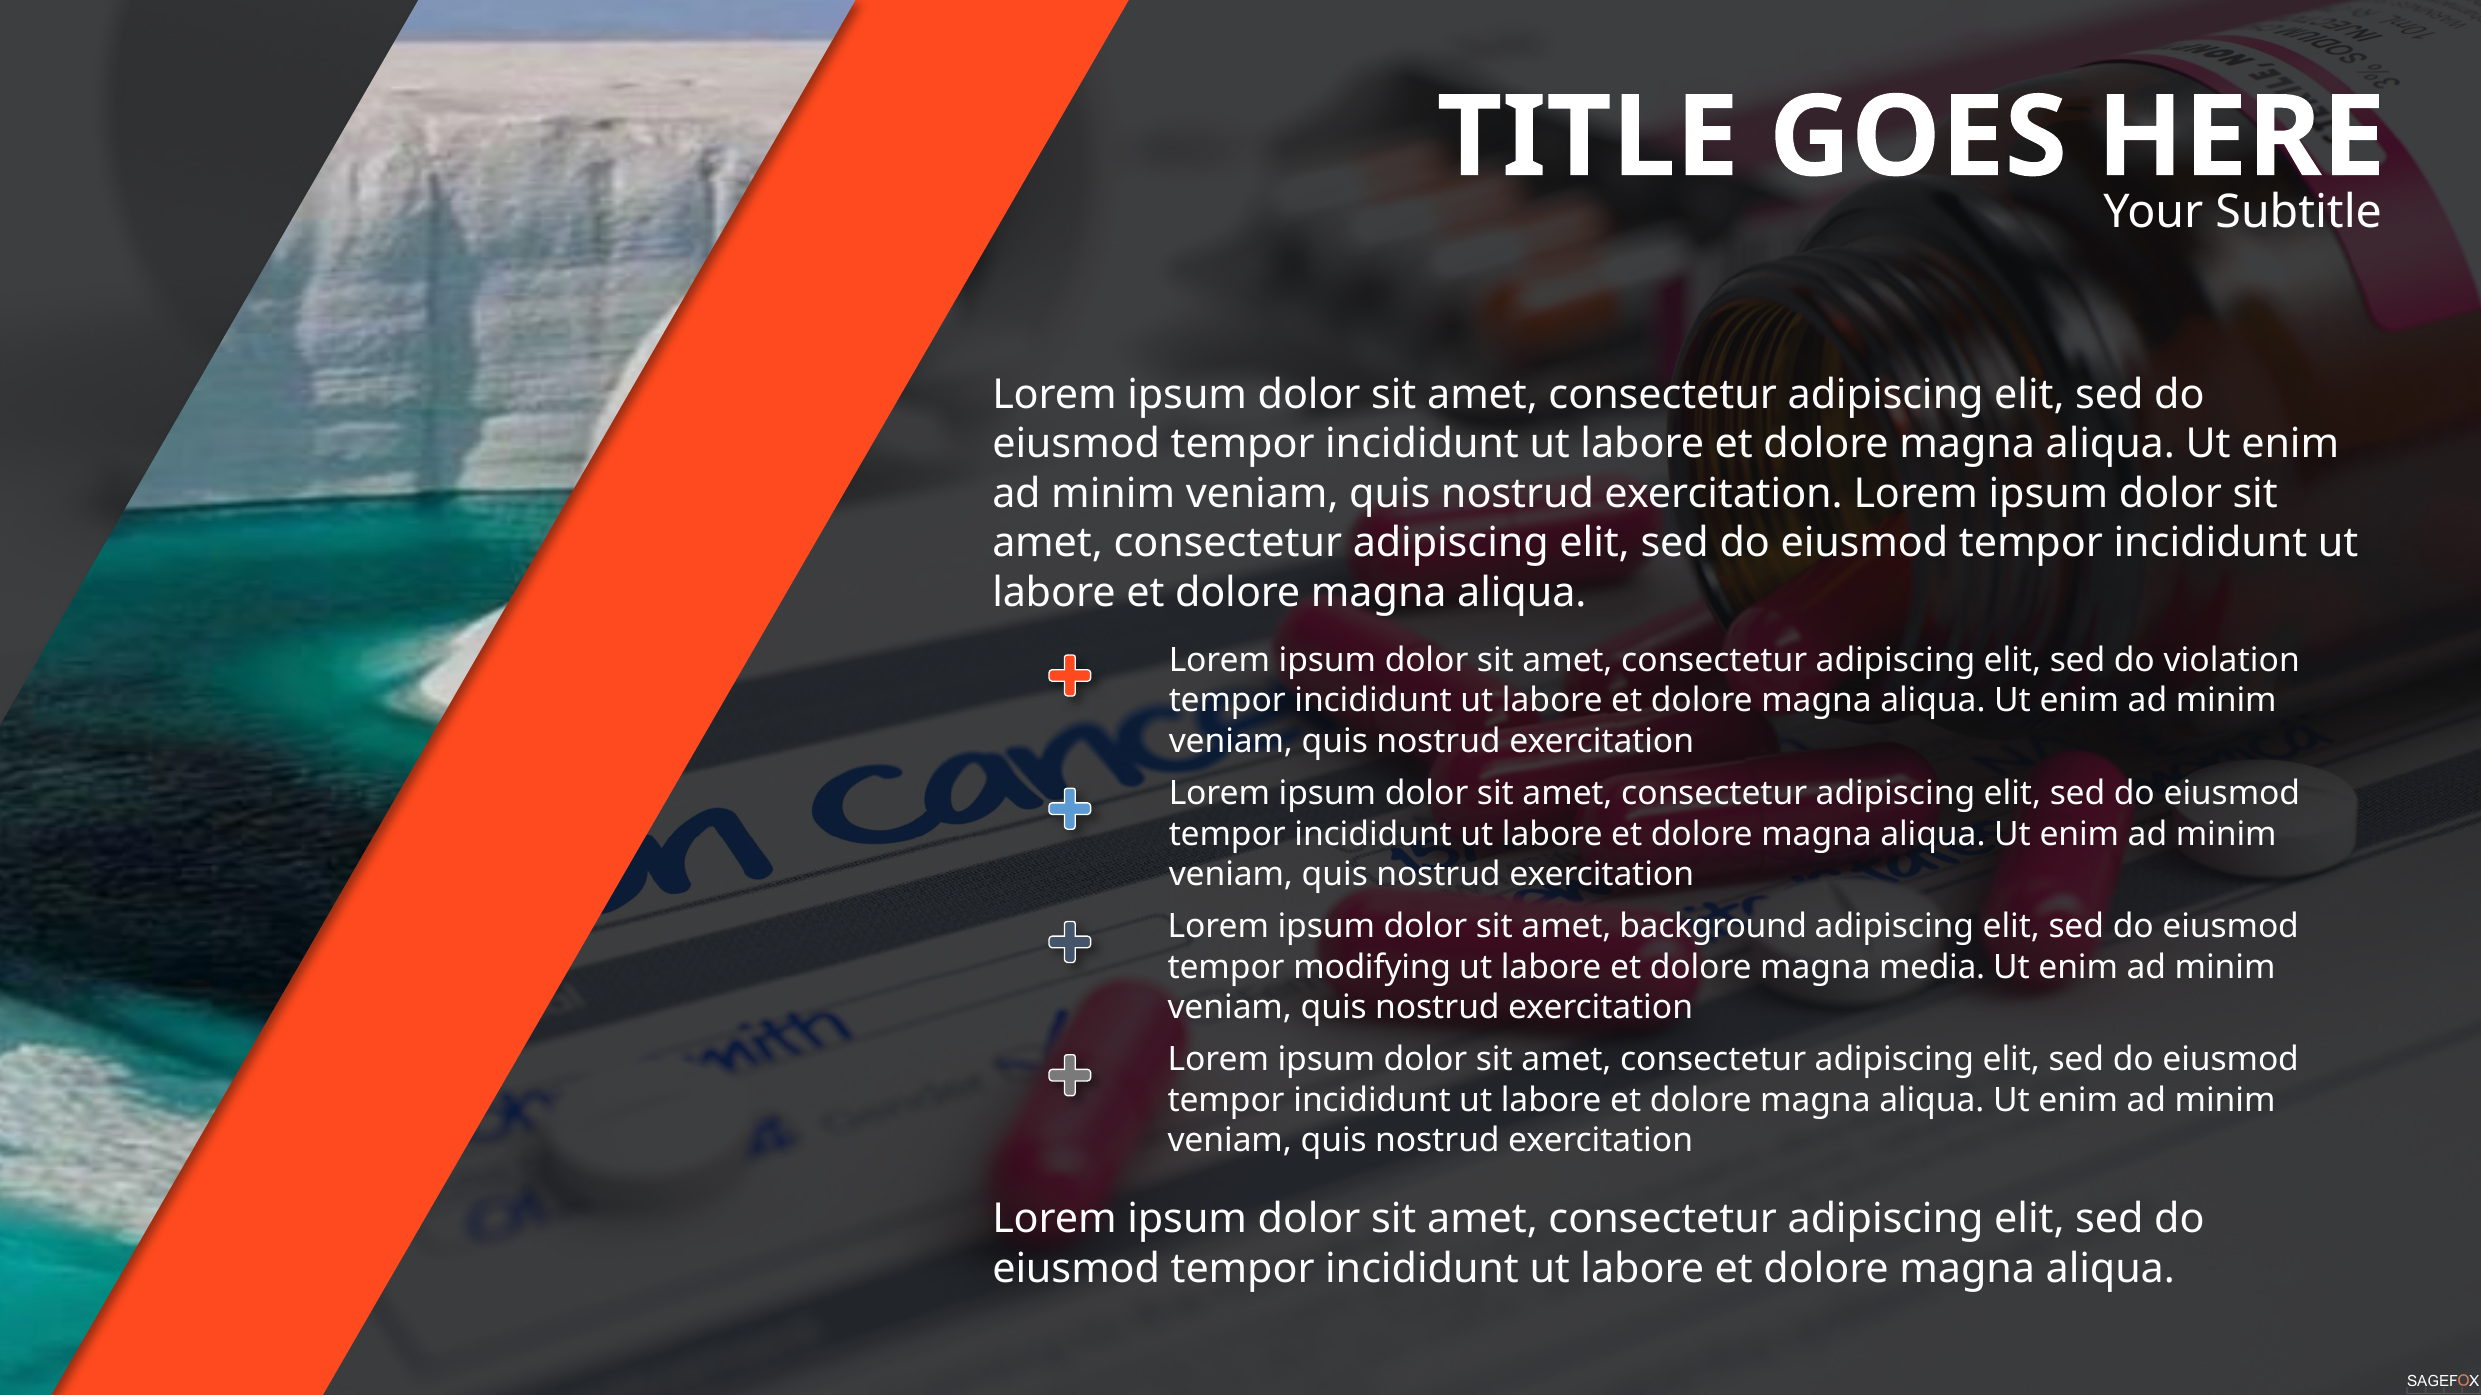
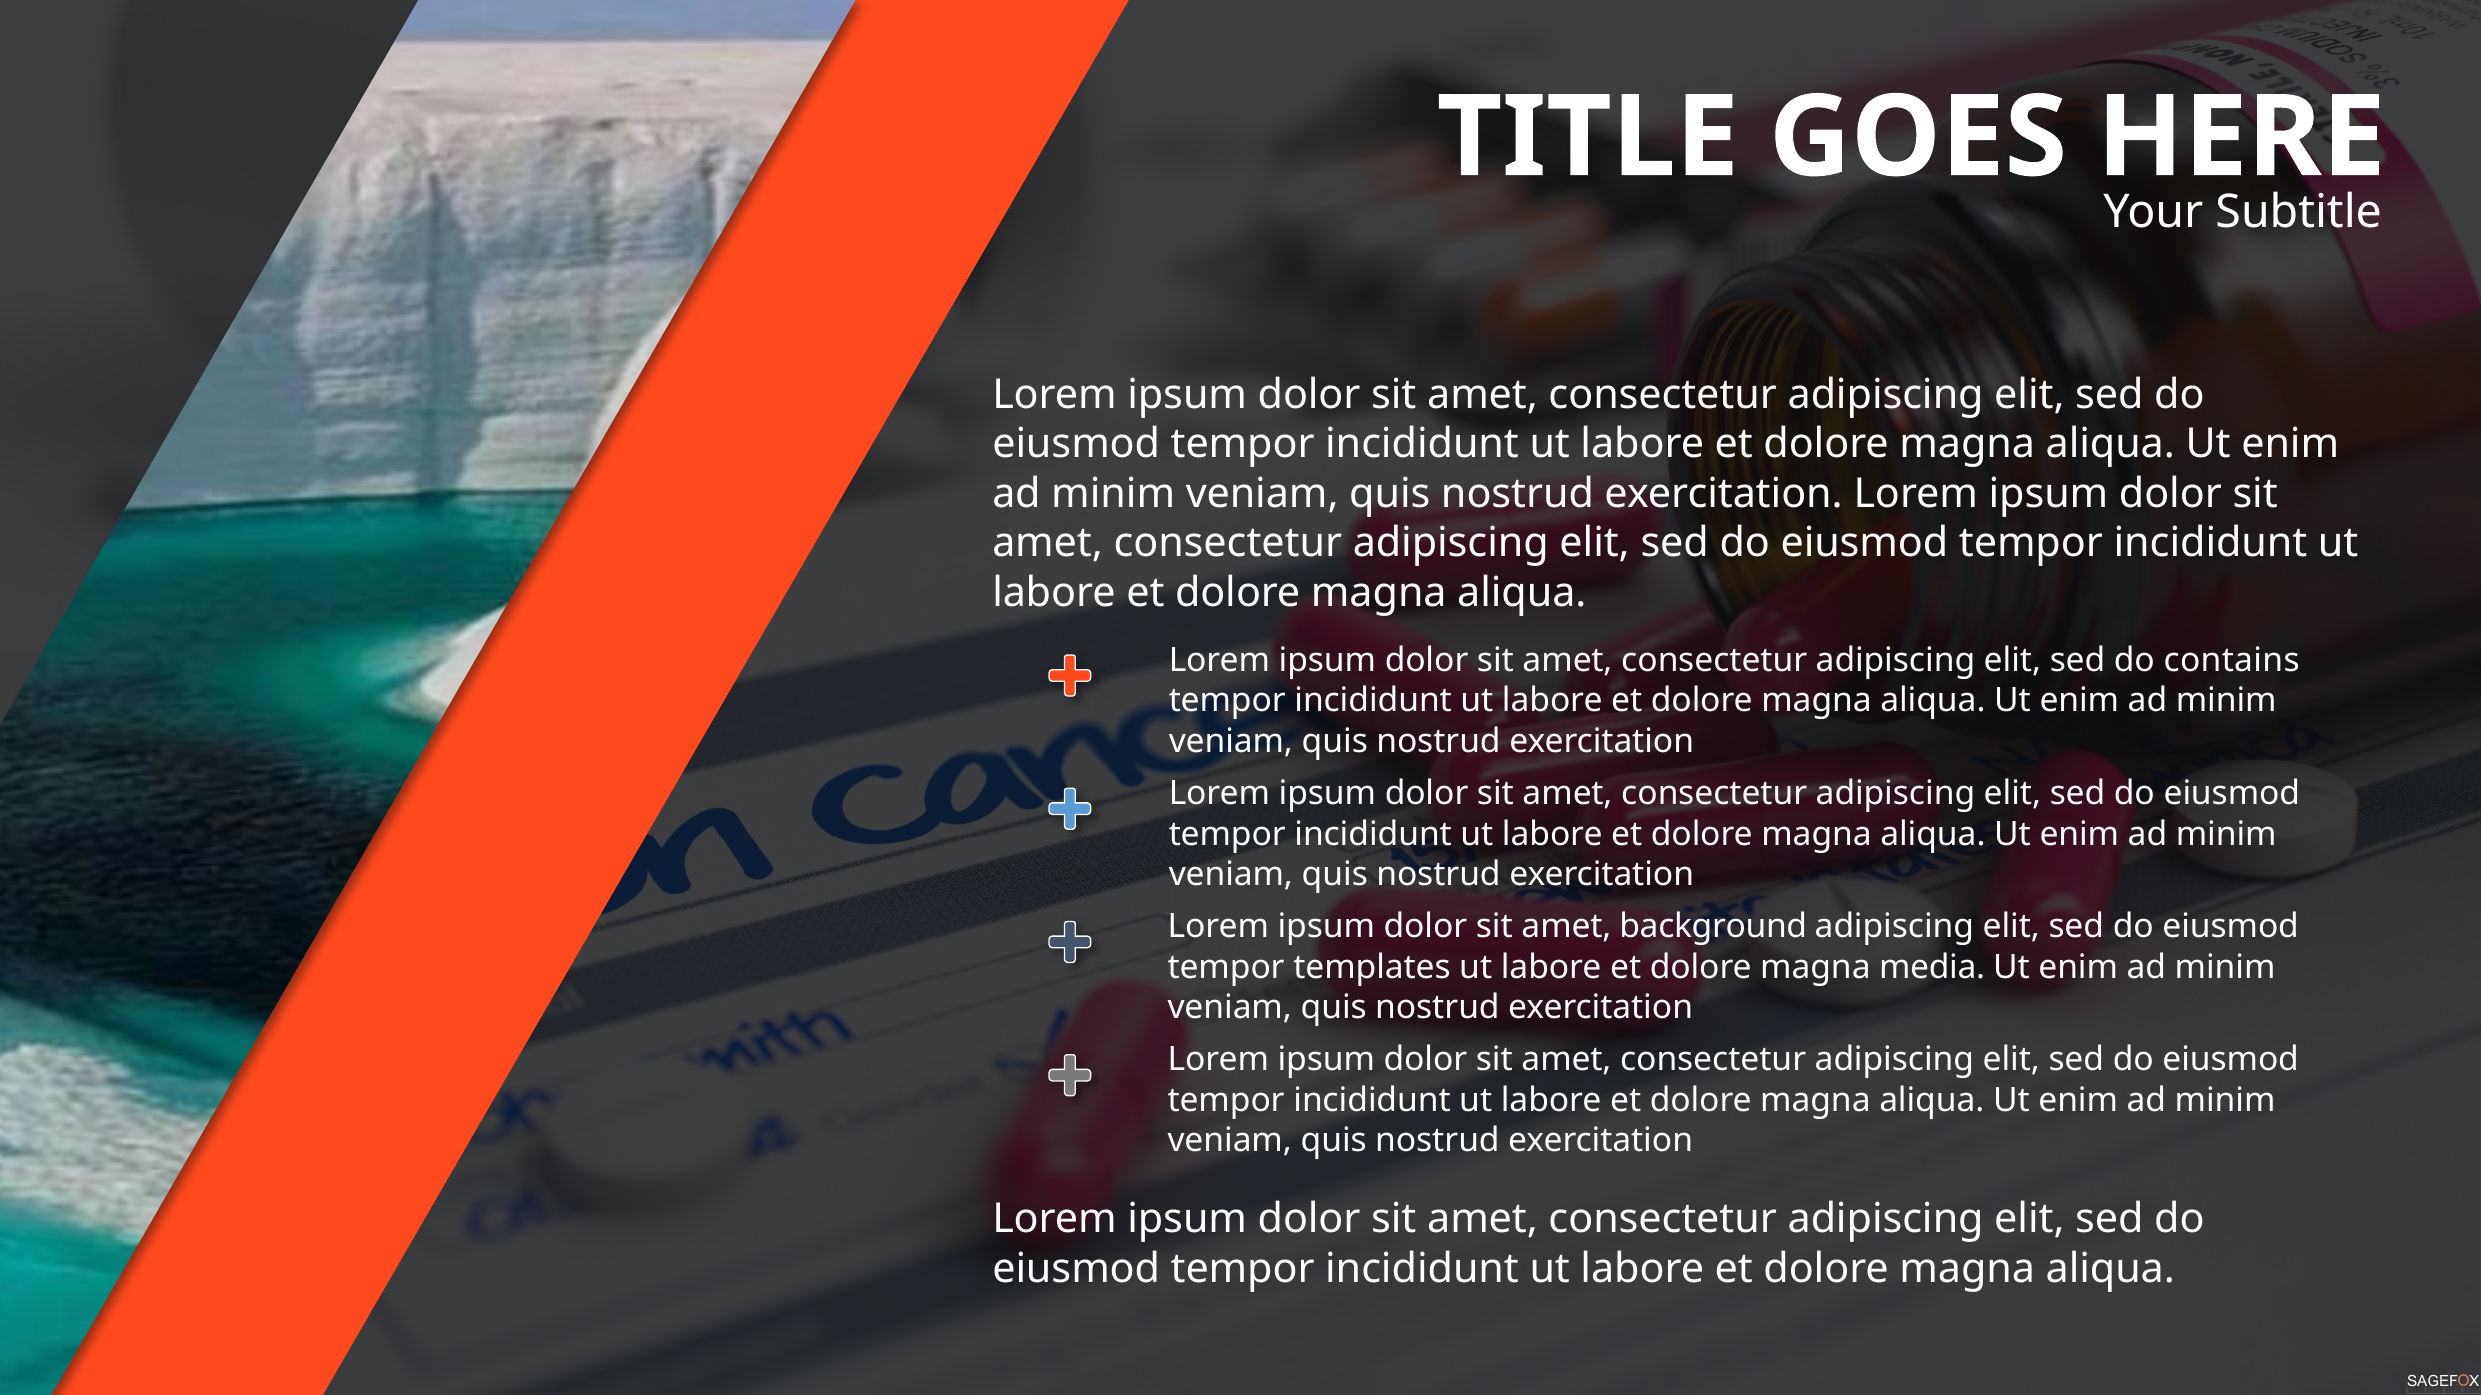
violation: violation -> contains (2232, 661)
modifying: modifying -> templates (1372, 967)
